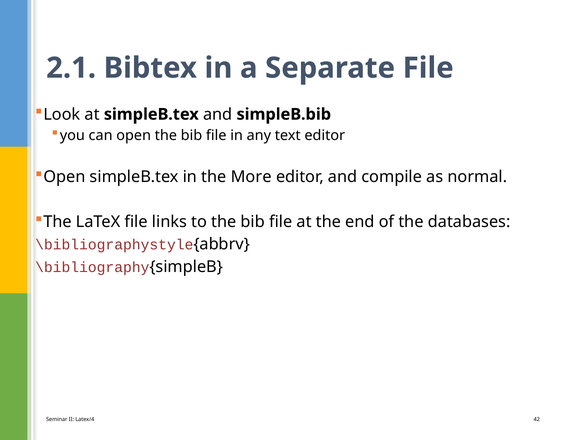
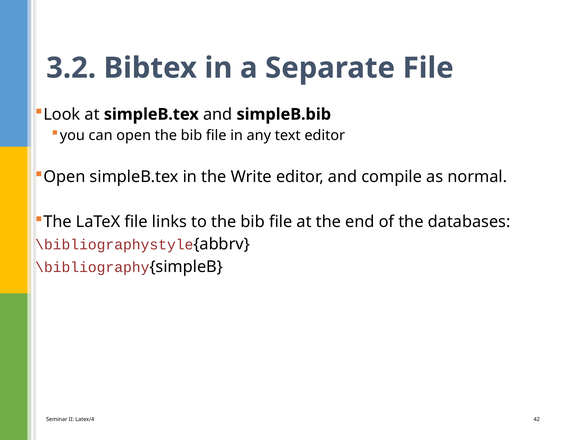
2.1: 2.1 -> 3.2 (71, 68)
More: More -> Write (251, 176)
